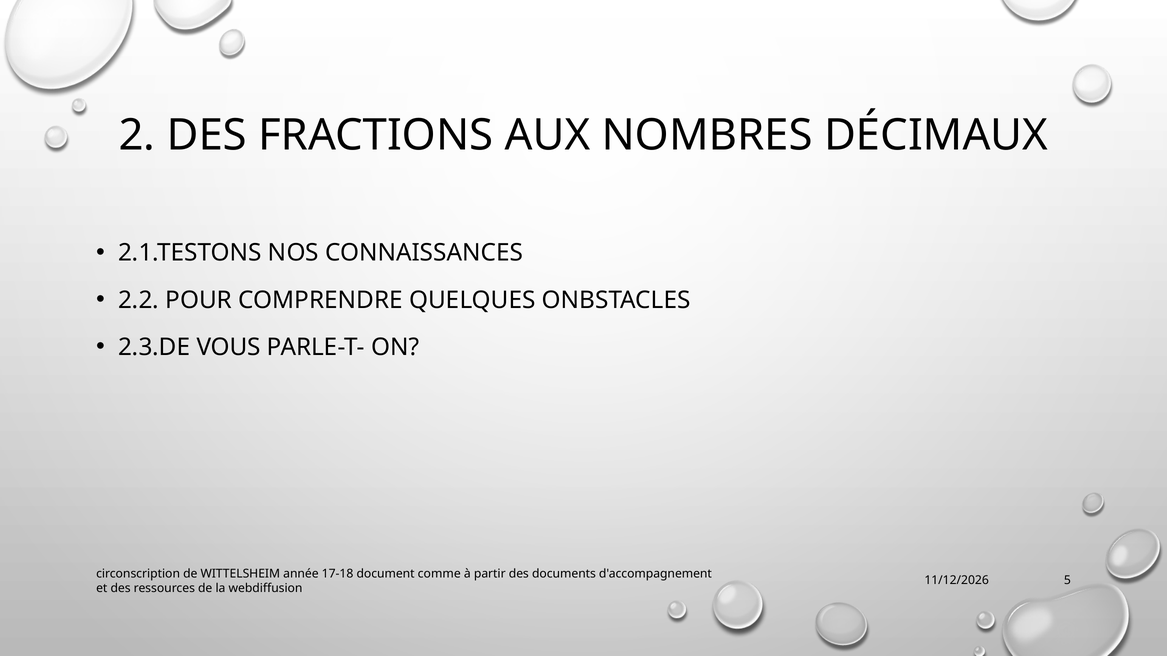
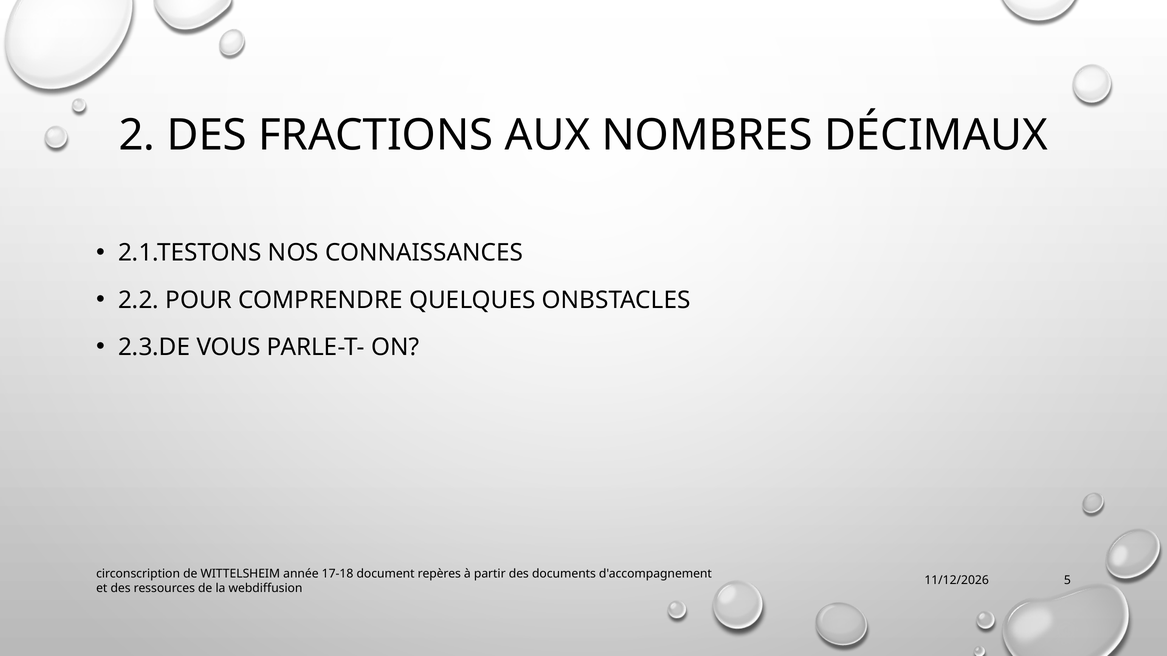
comme: comme -> repères (439, 574)
